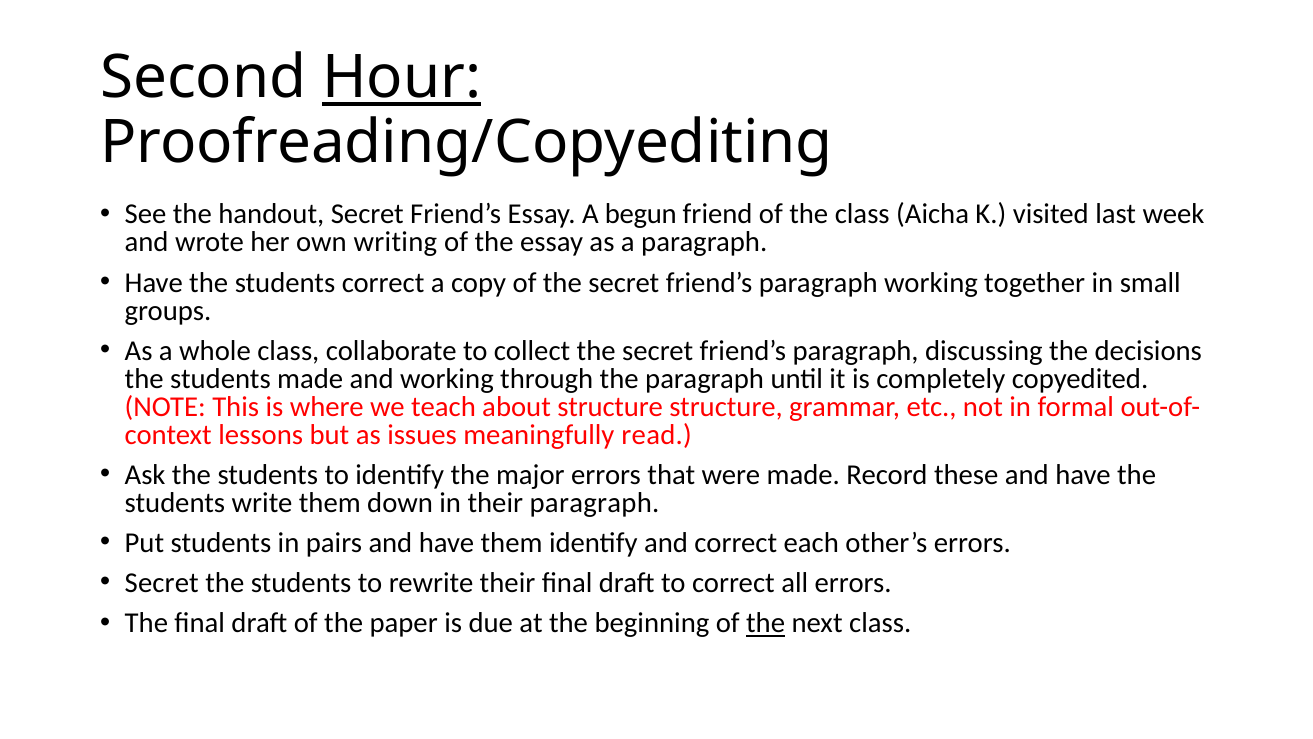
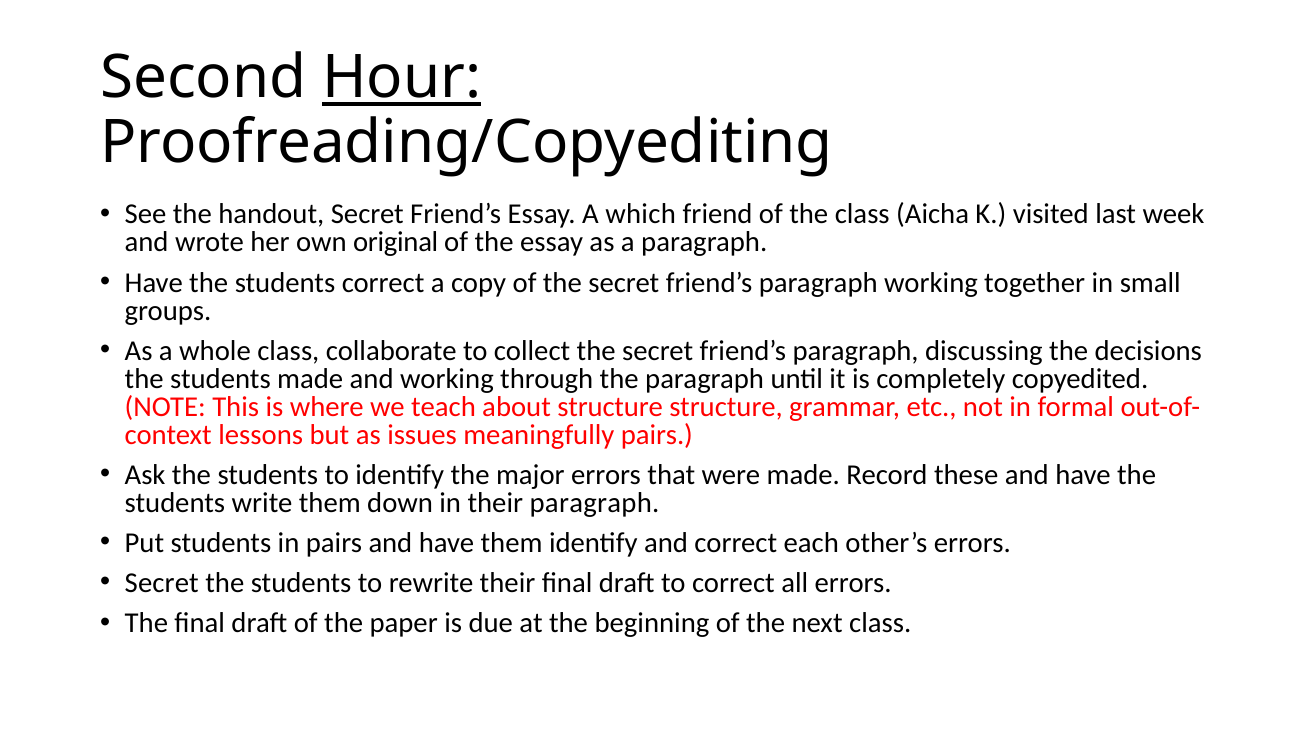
begun: begun -> which (641, 214)
writing: writing -> original (396, 242)
meaningfully read: read -> pairs (657, 434)
the underline: present -> none (766, 623)
